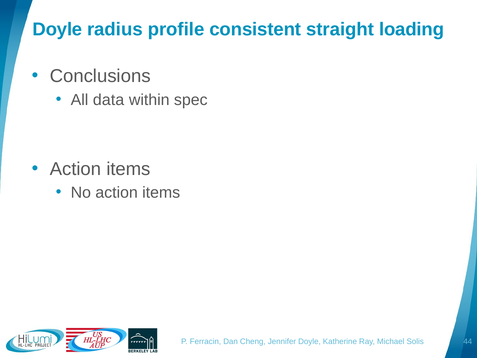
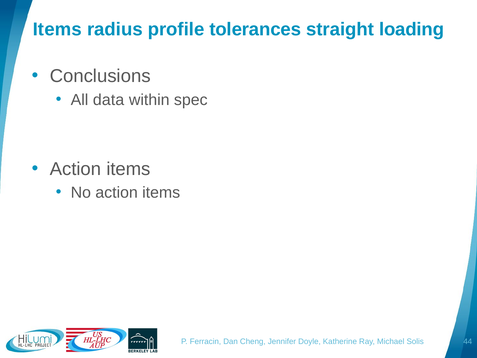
Doyle: Doyle -> Items (57, 29)
consistent: consistent -> tolerances (255, 29)
